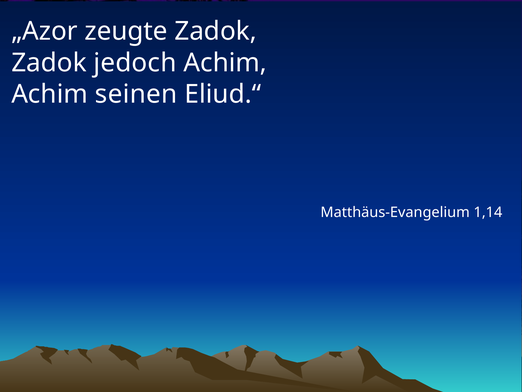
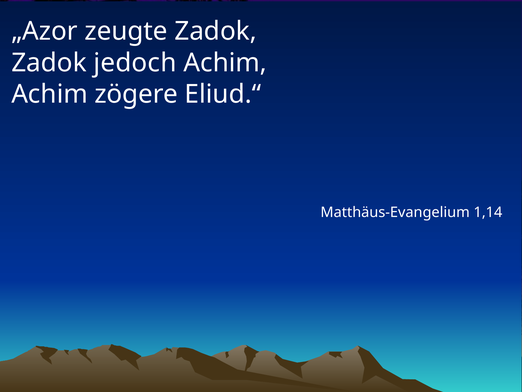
seinen: seinen -> zögere (136, 94)
